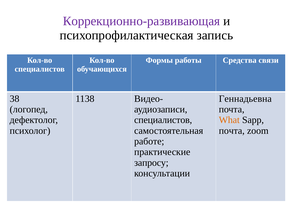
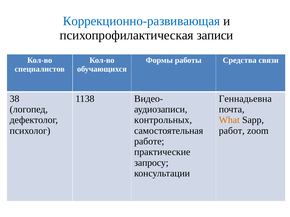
Коррекционно-развивающая colour: purple -> blue (141, 21)
запись: запись -> записи (215, 35)
специалистов: специалистов -> контрольных (163, 120)
почта: почта -> работ (232, 131)
